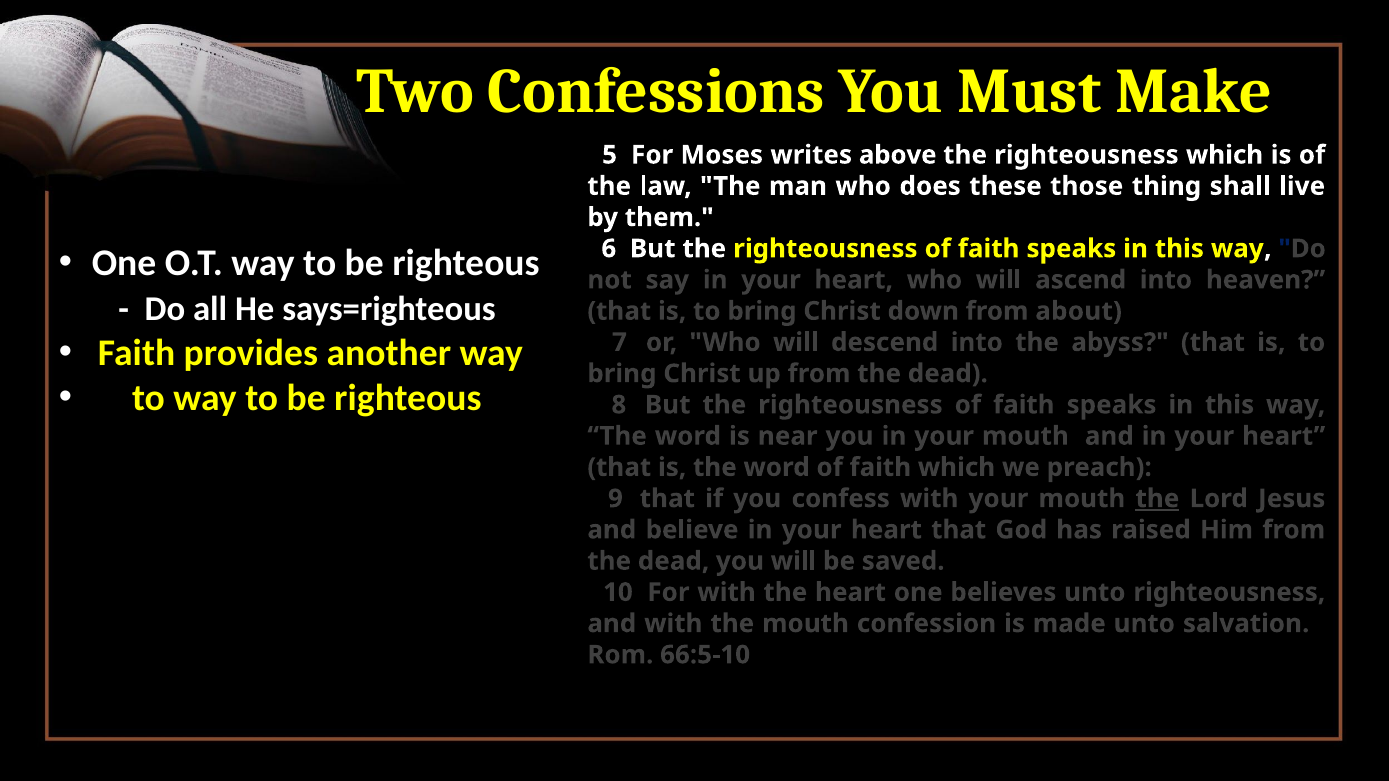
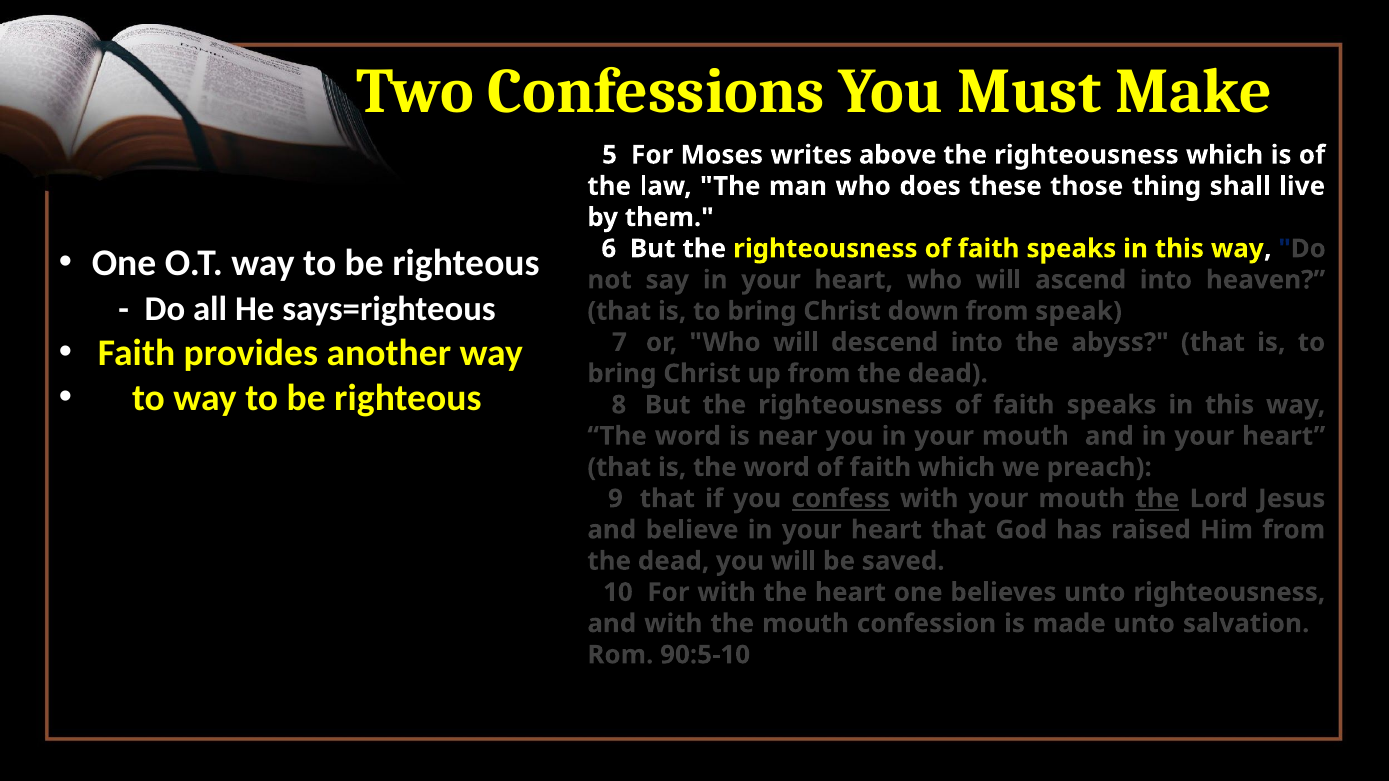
about: about -> speak (1079, 311)
confess underline: none -> present (841, 499)
66:5-10: 66:5-10 -> 90:5-10 (705, 655)
